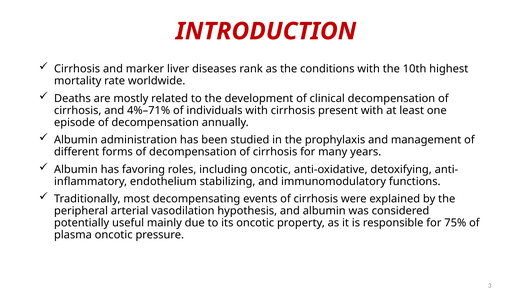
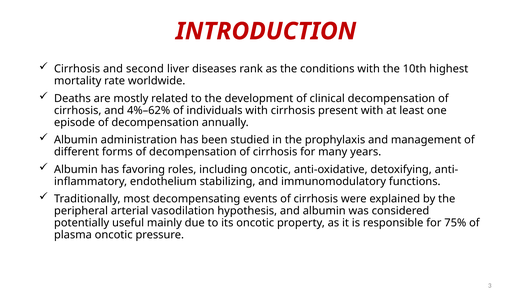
marker: marker -> second (145, 69)
4%–71%: 4%–71% -> 4%–62% (149, 110)
